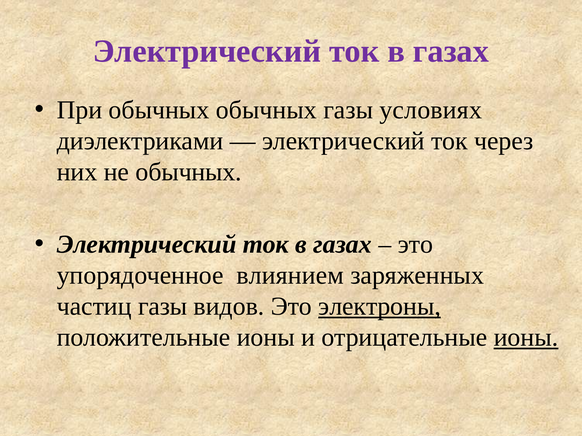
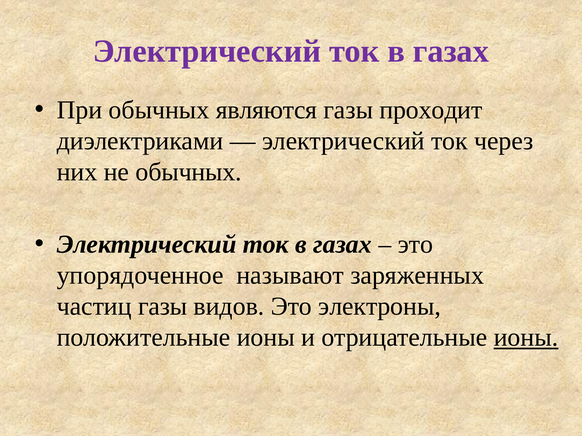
обычных обычных: обычных -> являются (266, 110)
условиях: условиях -> проходит (431, 110)
влиянием: влиянием -> называют (290, 276)
электроны underline: present -> none (380, 307)
